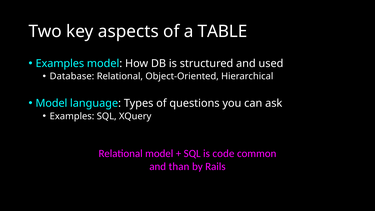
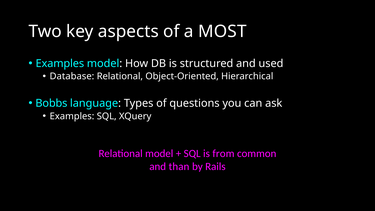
TABLE: TABLE -> MOST (222, 32)
Model: Model -> Bobbs (51, 103)
code: code -> from (223, 153)
